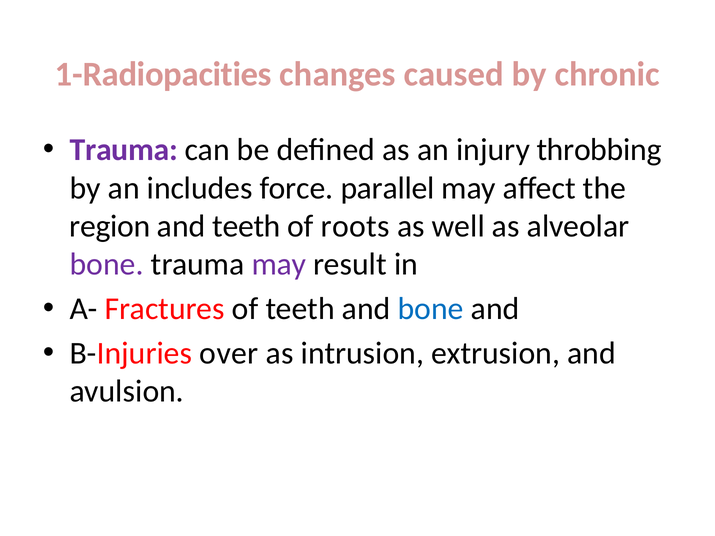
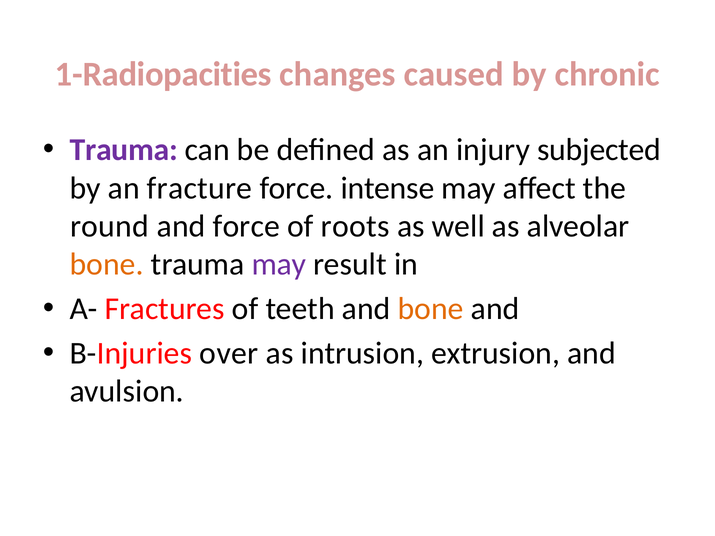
throbbing: throbbing -> subjected (599, 150)
includes: includes -> fracture (200, 188)
parallel: parallel -> intense (387, 188)
region: region -> round (110, 226)
and teeth: teeth -> force (246, 226)
bone colour: purple -> orange (107, 264)
bone colour: blue -> orange (431, 309)
